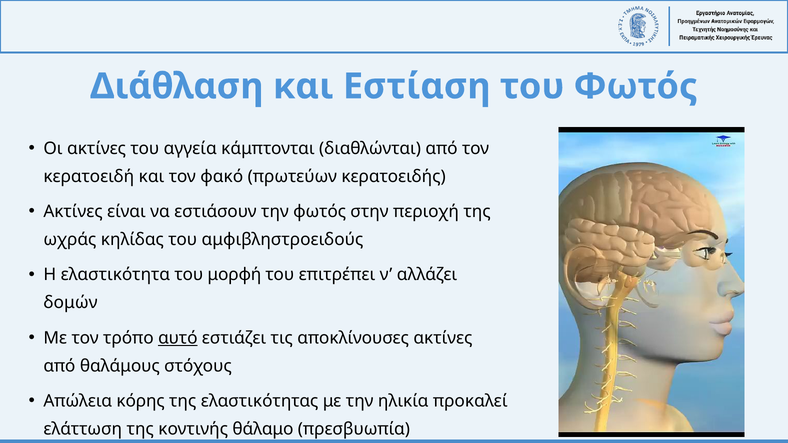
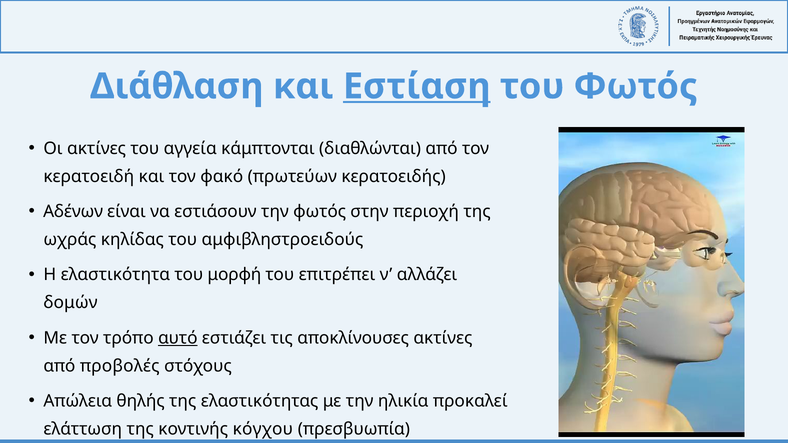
Εστίαση underline: none -> present (417, 86)
Ακτίνες: Ακτίνες -> Αδένων (73, 212)
θαλάμους: θαλάμους -> προβολές (120, 366)
κόρης: κόρης -> θηλής (141, 401)
θάλαμο: θάλαμο -> κόγχου (263, 429)
